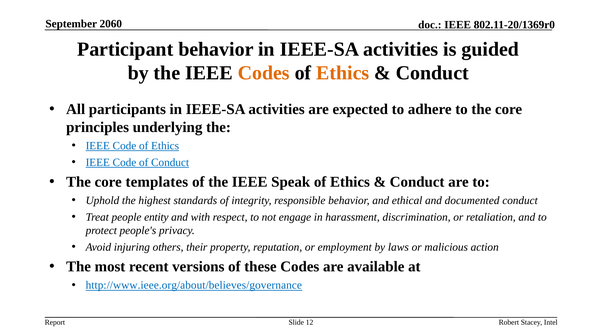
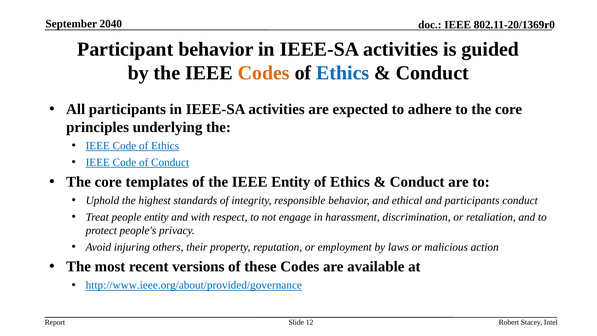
2060: 2060 -> 2040 (111, 24)
Ethics colour: orange -> blue (343, 73)
IEEE Speak: Speak -> Entity (291, 182)
and documented: documented -> participants (472, 200)
http://www.ieee.org/about/believes/governance: http://www.ieee.org/about/believes/governance -> http://www.ieee.org/about/provided/governance (194, 285)
